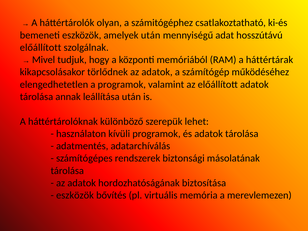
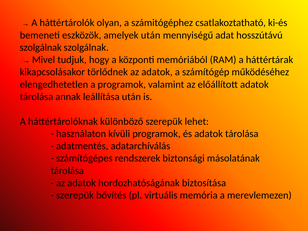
előállított: előállított -> szolgálnak (41, 47)
eszközök: eszközök -> szerepük (75, 195)
